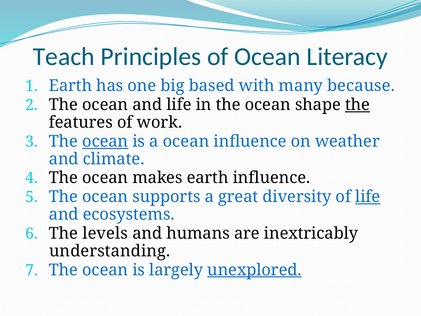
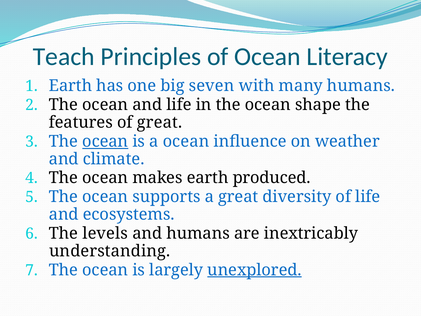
based: based -> seven (212, 86)
many because: because -> humans (361, 86)
the underline: present -> none (357, 105)
of work: work -> great (160, 122)
earth influence: influence -> produced (272, 178)
life underline: present -> none (368, 197)
